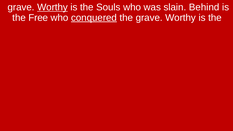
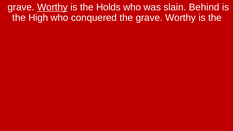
Souls: Souls -> Holds (108, 7)
Free: Free -> High (38, 18)
conquered underline: present -> none (94, 18)
